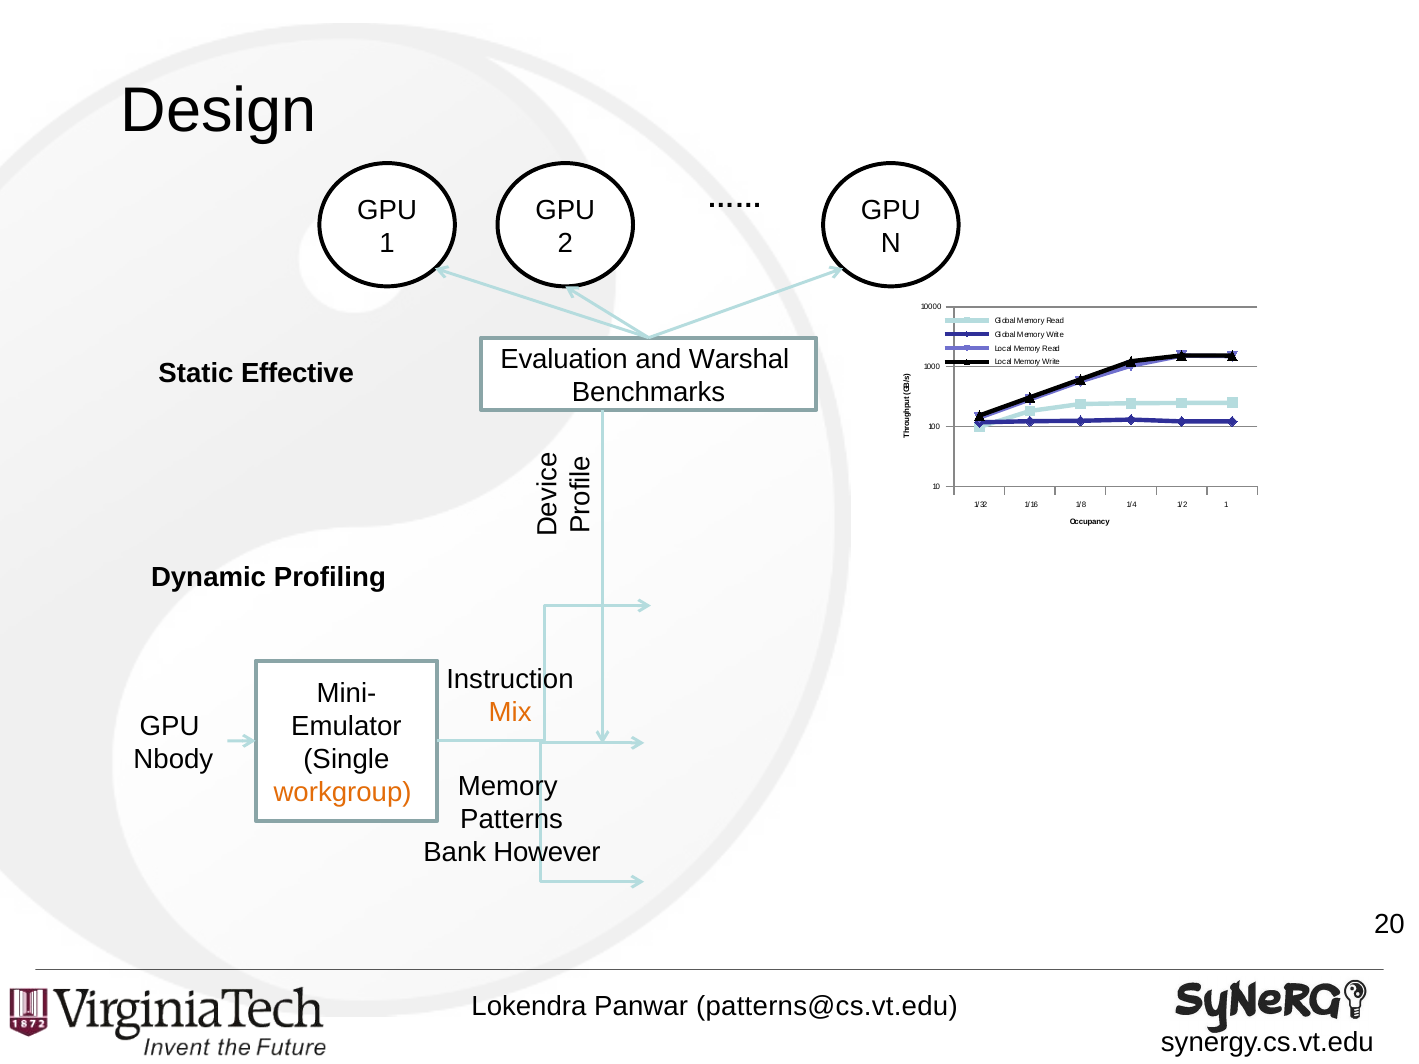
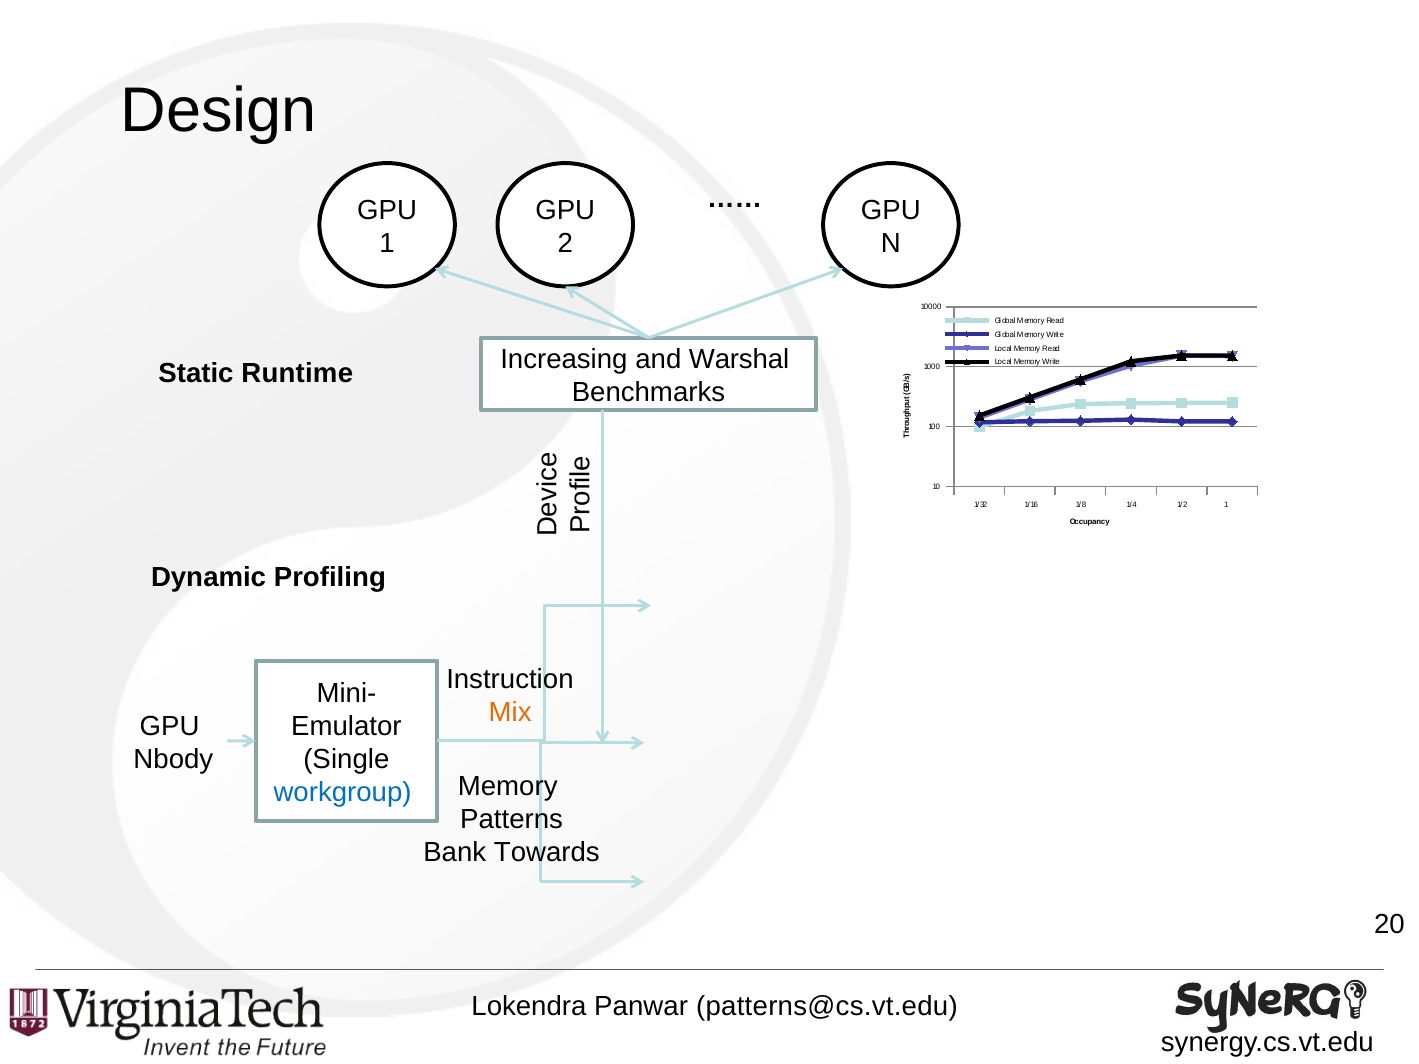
Evaluation: Evaluation -> Increasing (564, 359)
Effective: Effective -> Runtime (297, 374)
workgroup colour: orange -> blue (343, 793)
However: However -> Towards (547, 852)
